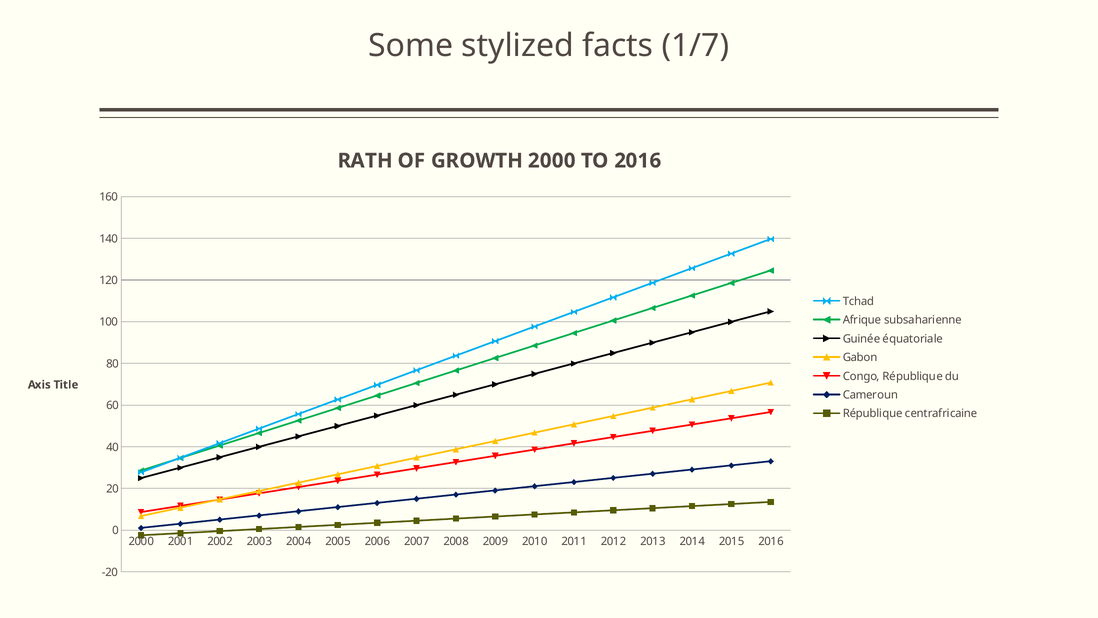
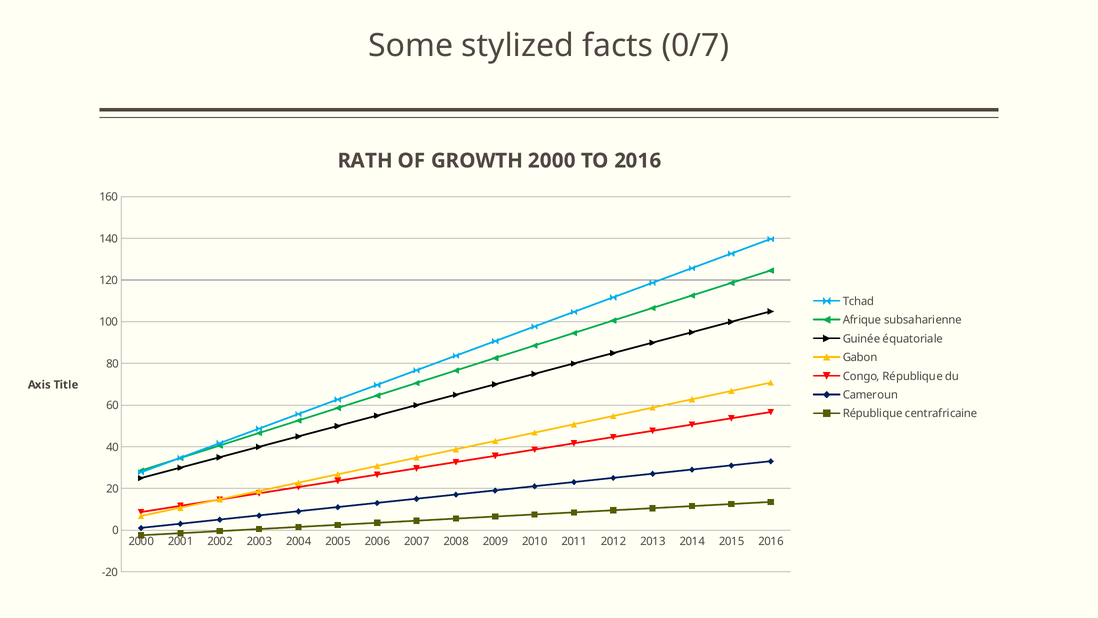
1/7: 1/7 -> 0/7 (695, 46)
